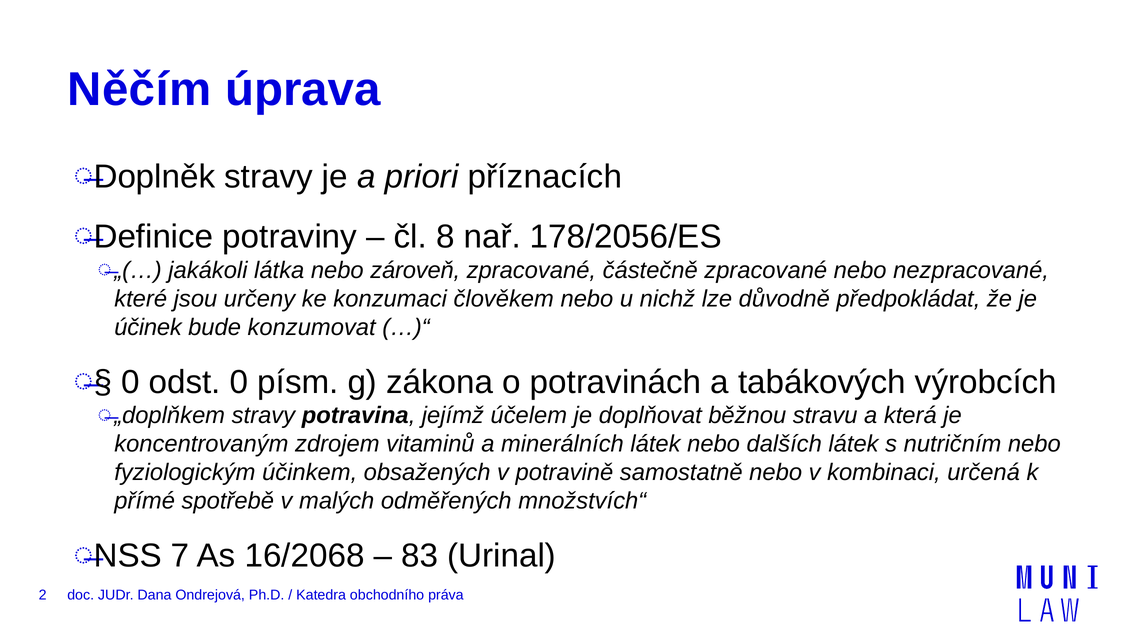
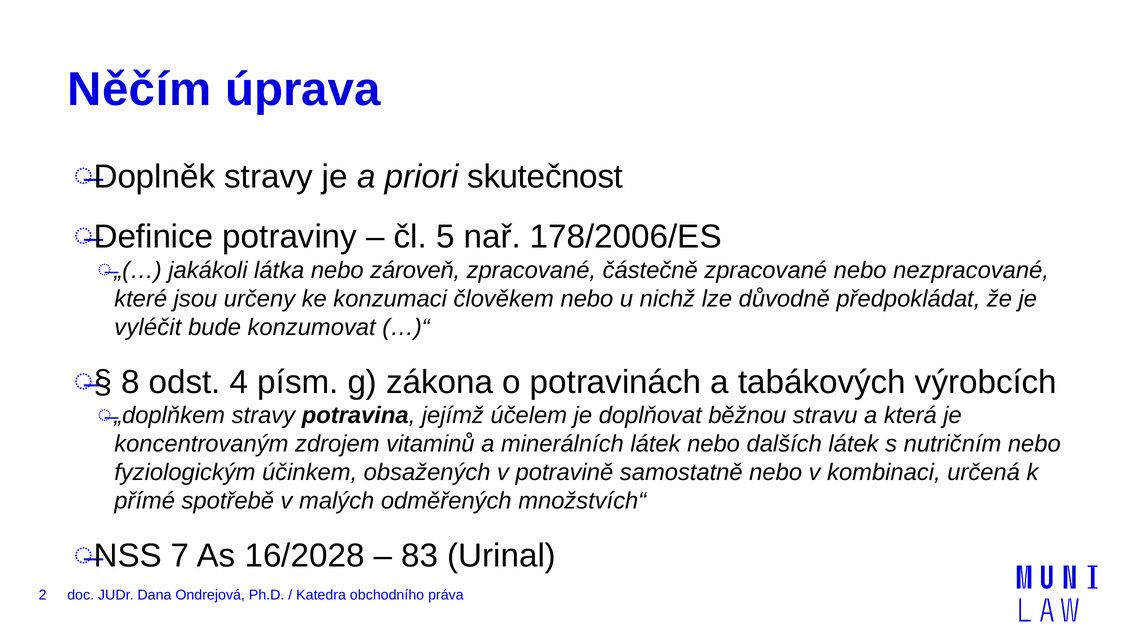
příznacích: příznacích -> skutečnost (545, 177)
8: 8 -> 5 (445, 237)
178/2056/ES: 178/2056/ES -> 178/2006/ES (626, 237)
účinek: účinek -> vyléčit (148, 327)
0: 0 -> 8 (130, 382)
odst 0: 0 -> 4 (239, 382)
16/2068: 16/2068 -> 16/2028 (305, 556)
